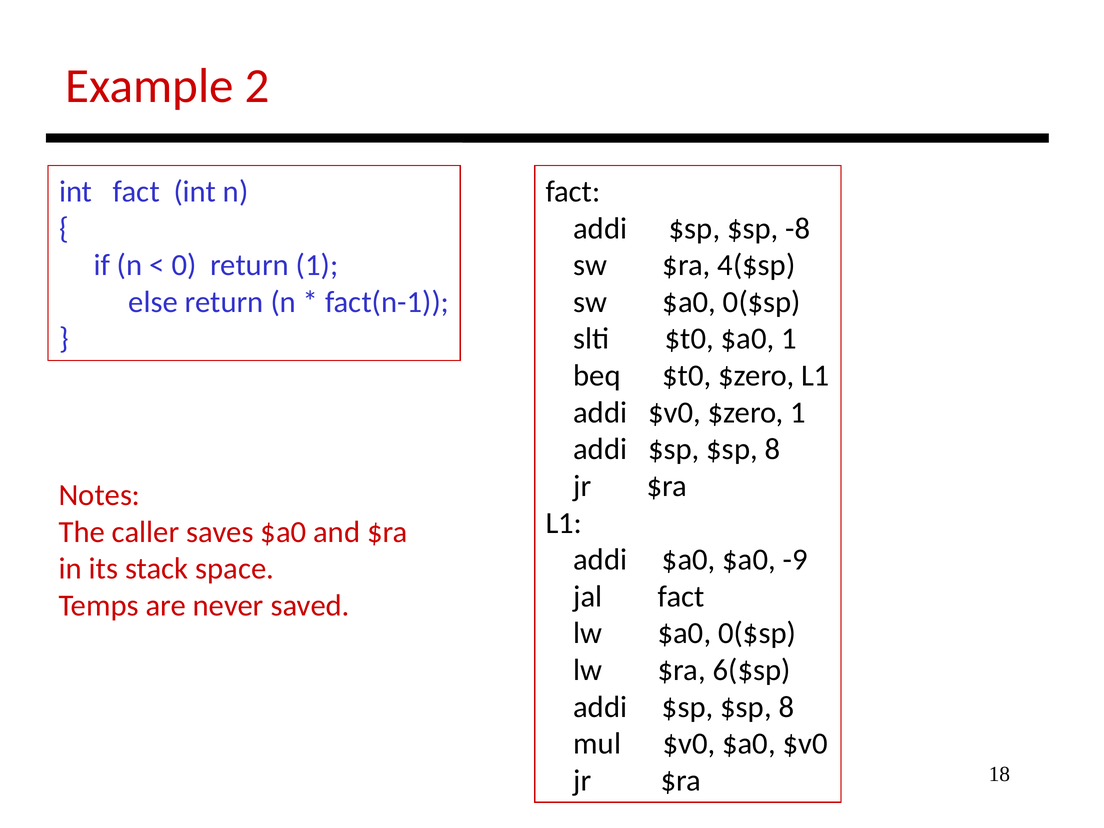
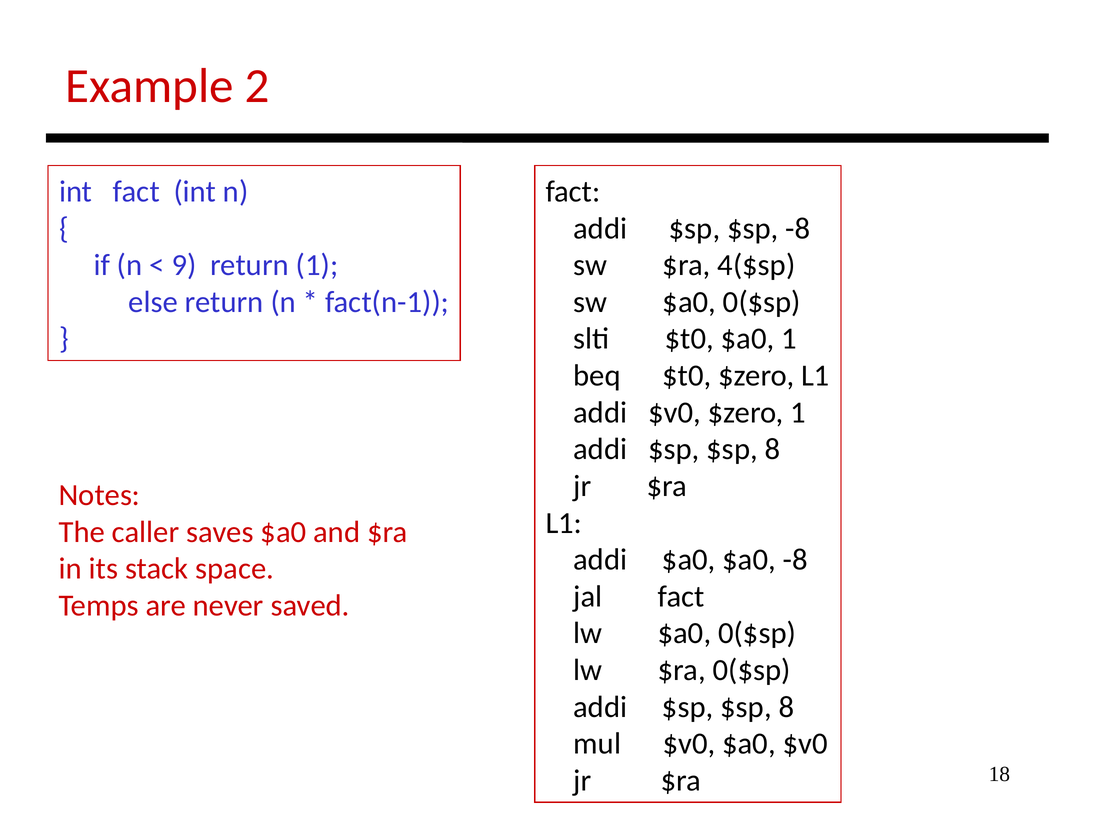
0: 0 -> 9 (184, 265)
$a0 -9: -9 -> -8 (795, 560)
$ra 6($sp: 6($sp -> 0($sp (752, 670)
